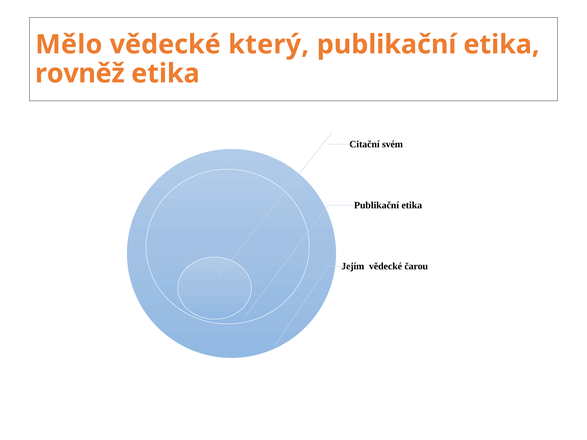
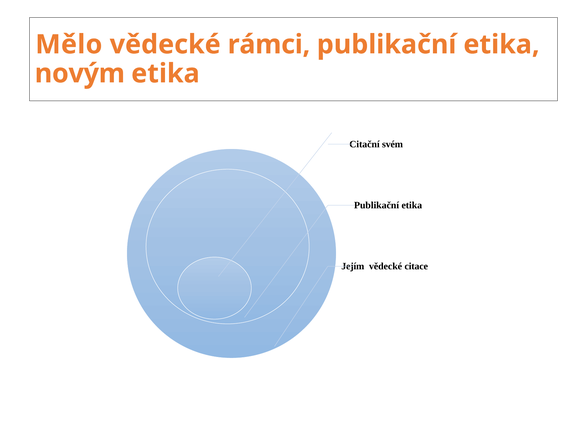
který: který -> rámci (269, 45)
rovněž: rovněž -> novým (80, 74)
čarou: čarou -> citace (416, 266)
